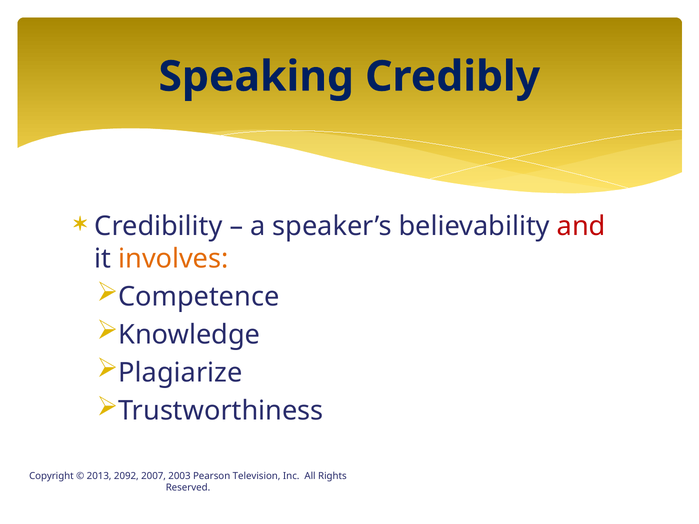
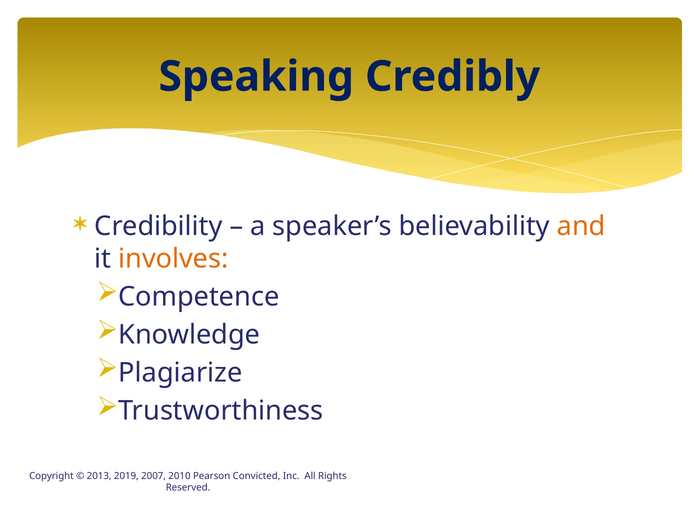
and colour: red -> orange (581, 226)
2092: 2092 -> 2019 (126, 476)
2003: 2003 -> 2010 (179, 476)
Television: Television -> Convicted (257, 476)
